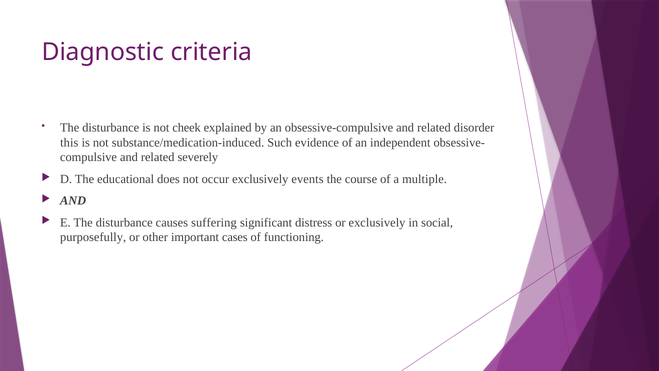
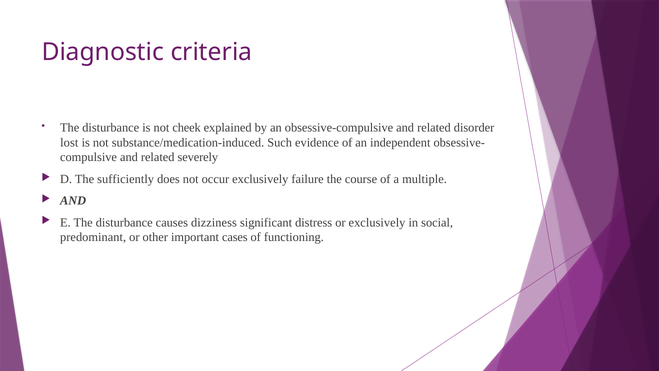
this: this -> lost (69, 142)
educational: educational -> sufficiently (126, 179)
events: events -> failure (308, 179)
suffering: suffering -> dizziness (214, 222)
purposefully: purposefully -> predominant (93, 237)
